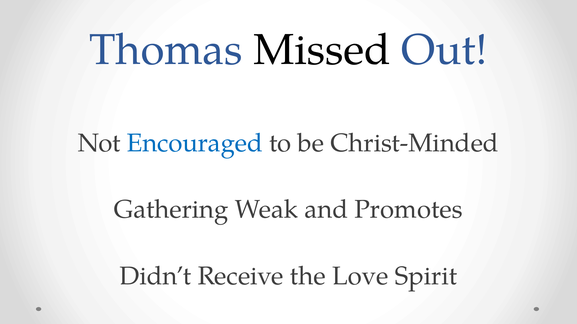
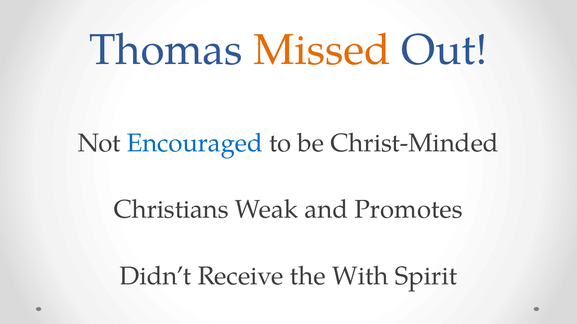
Missed colour: black -> orange (322, 50)
Gathering: Gathering -> Christians (171, 210)
Love: Love -> With (360, 277)
